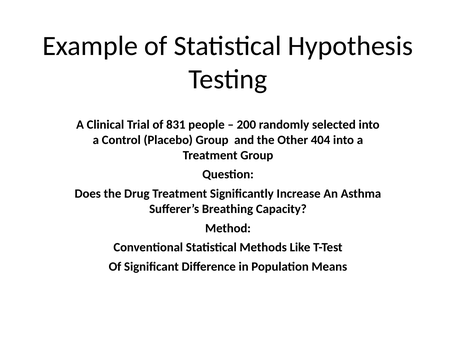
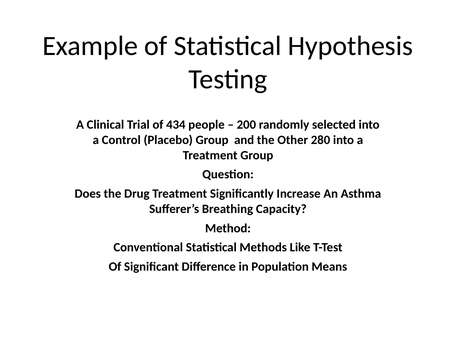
831: 831 -> 434 (176, 125)
404: 404 -> 280 (321, 140)
